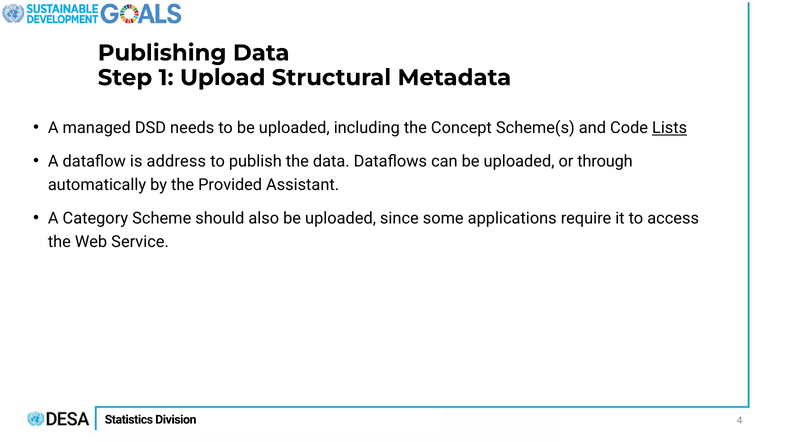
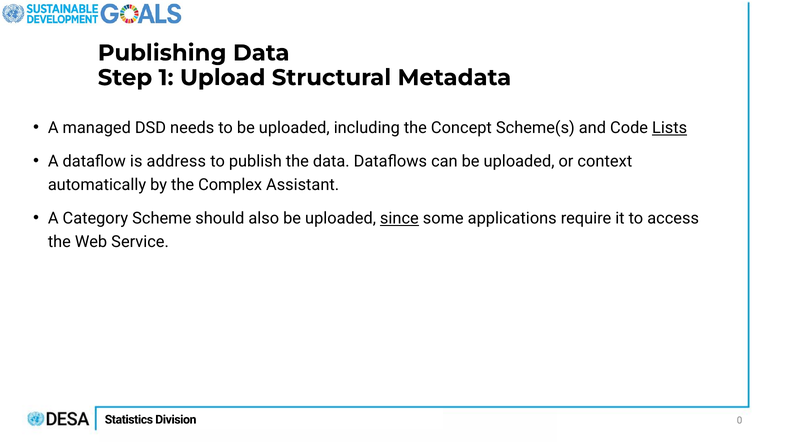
through: through -> context (605, 161)
Provided: Provided -> Complex (230, 185)
since underline: none -> present (399, 218)
4: 4 -> 0 (740, 420)
